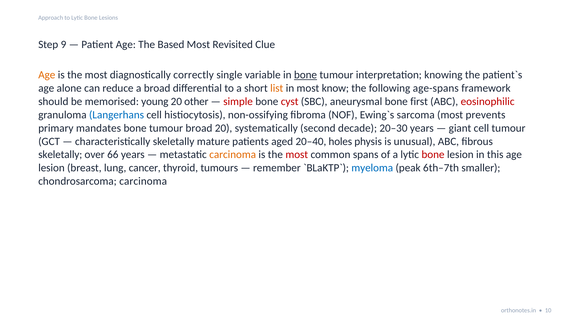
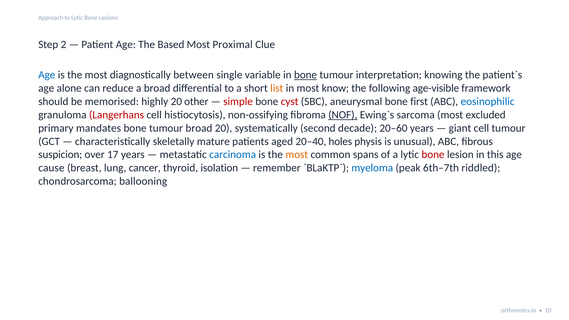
9: 9 -> 2 (64, 45)
Revisited: Revisited -> Proximal (233, 45)
Age colour: orange -> blue (47, 75)
correctly: correctly -> between (194, 75)
age-spans: age-spans -> age-visible (436, 88)
young: young -> highly (155, 102)
eosinophilic colour: red -> blue (488, 102)
Langerhans colour: blue -> red (117, 115)
NOF underline: none -> present (343, 115)
prevents: prevents -> excluded (486, 115)
20–30: 20–30 -> 20–60 (393, 128)
skeletally: skeletally -> suspicion (60, 155)
66: 66 -> 17 (113, 155)
carcinoma colour: orange -> blue (233, 155)
most colour: red -> orange (297, 155)
lesion: lesion -> cause (51, 168)
tumours: tumours -> isolation (219, 168)
smaller: smaller -> riddled (481, 168)
chondrosarcoma carcinoma: carcinoma -> ballooning (143, 181)
